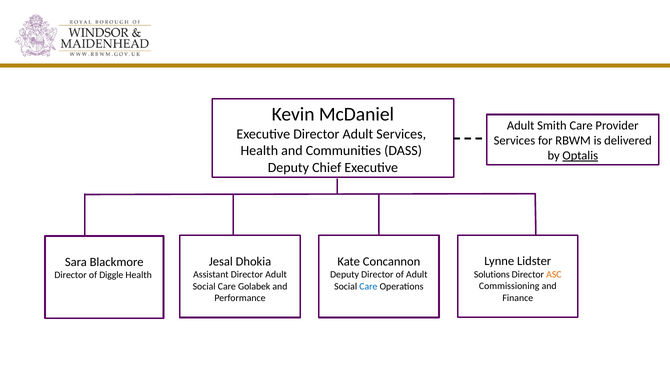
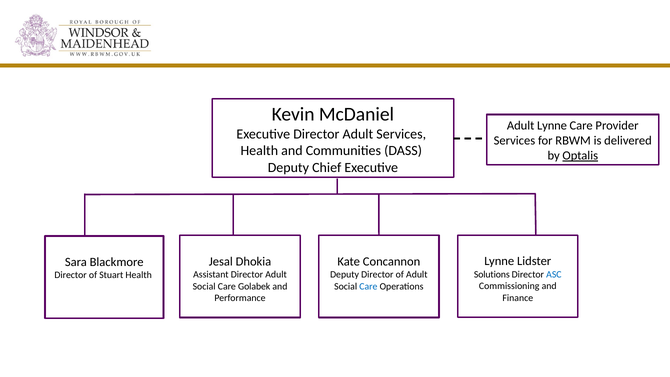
Adult Smith: Smith -> Lynne (552, 125)
ASC colour: orange -> blue (554, 274)
Diggle: Diggle -> Stuart (111, 275)
